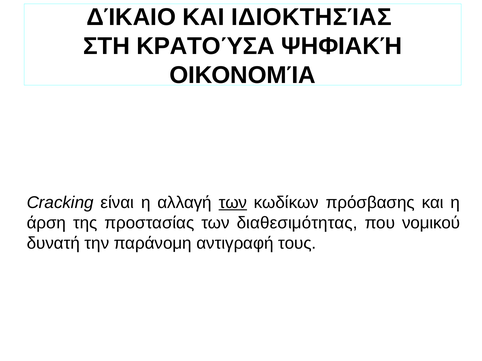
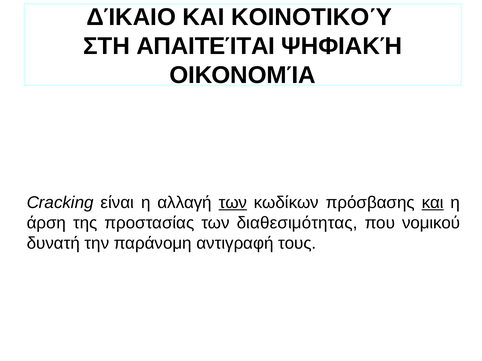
ΙΔΙΟΚΤΗΣΊΑΣ: ΙΔΙΟΚΤΗΣΊΑΣ -> ΚΟΙΝΟΤΙΚΟΎ (312, 17)
ΚΡΑΤΟΎΣΑ: ΚΡΑΤΟΎΣΑ -> ΑΠΑΙΤΕΊΤΑΙ (206, 46)
και underline: none -> present (433, 203)
